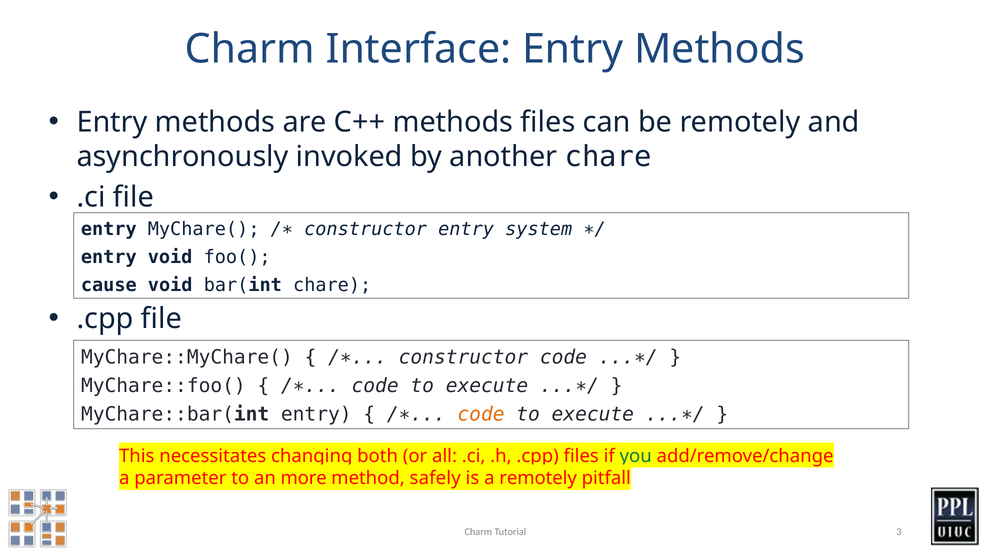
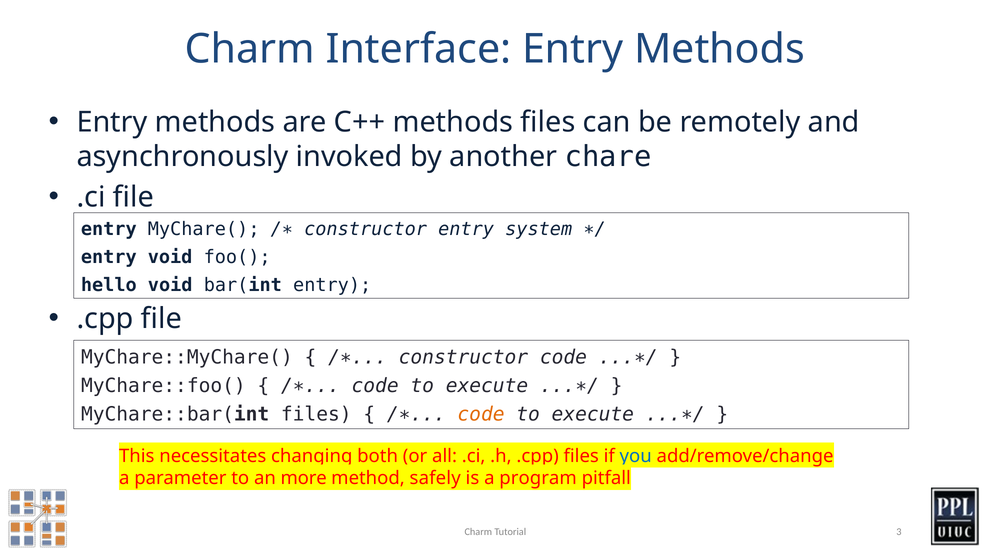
cause: cause -> hello (109, 285)
bar(int chare: chare -> entry (332, 285)
MyChare::bar(int entry: entry -> files (316, 414)
you colour: green -> blue (636, 456)
a remotely: remotely -> program (538, 478)
